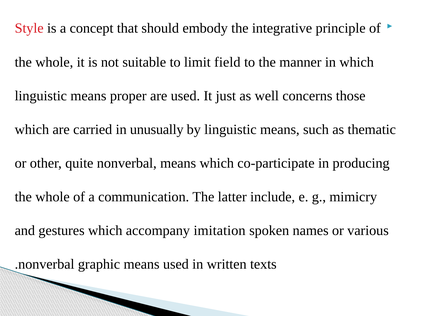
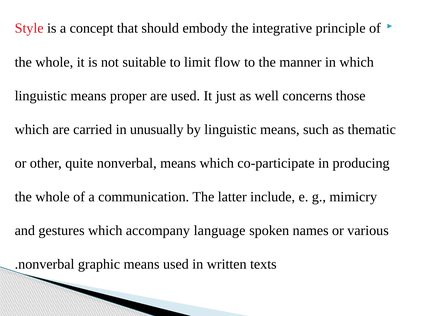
field: field -> flow (227, 62)
imitation: imitation -> language (220, 231)
